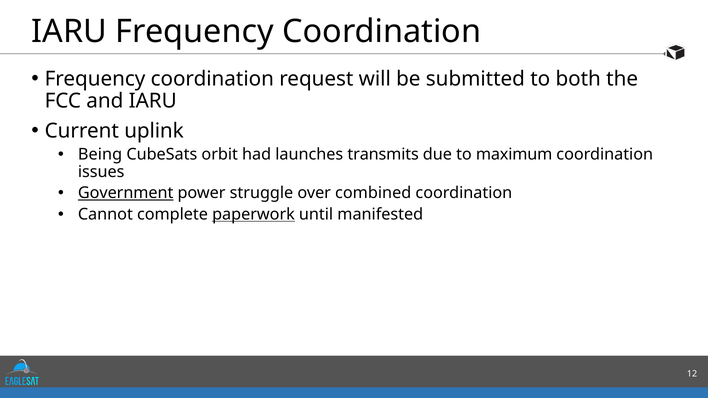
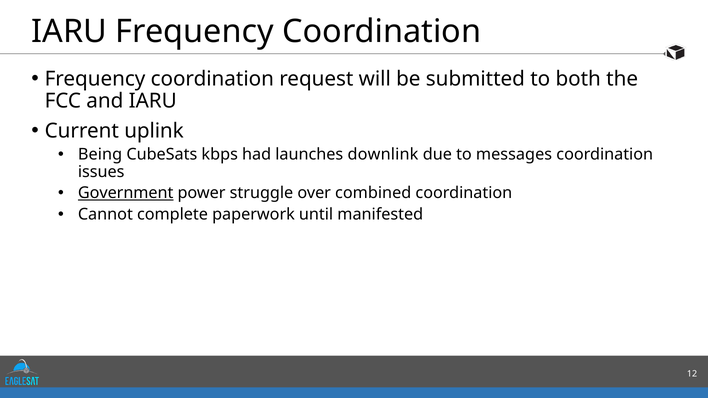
orbit: orbit -> kbps (220, 154)
transmits: transmits -> downlink (383, 154)
maximum: maximum -> messages (514, 154)
paperwork underline: present -> none (254, 214)
